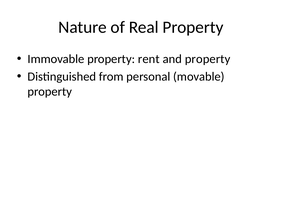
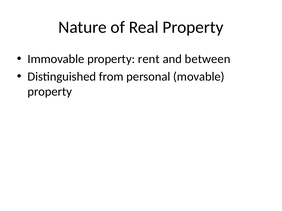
and property: property -> between (208, 59)
